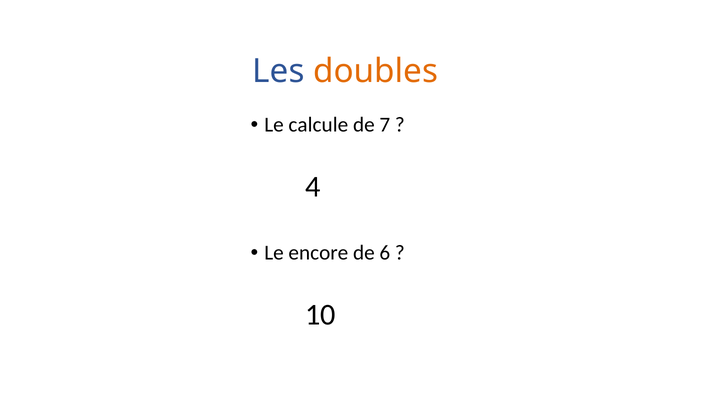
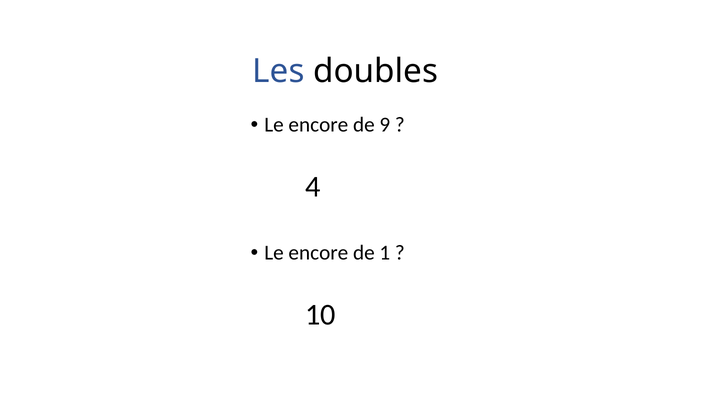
doubles colour: orange -> black (376, 71)
calcule: calcule -> encore (318, 125)
7: 7 -> 9 (385, 125)
6: 6 -> 1 (385, 252)
